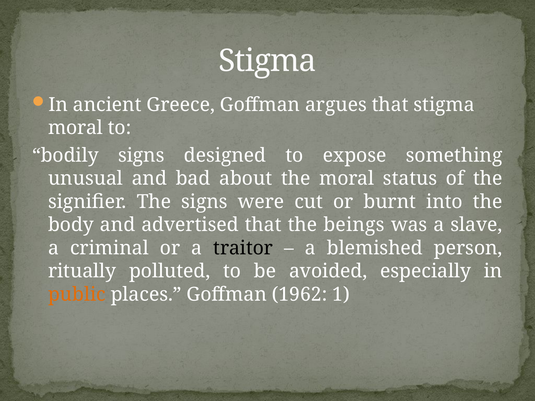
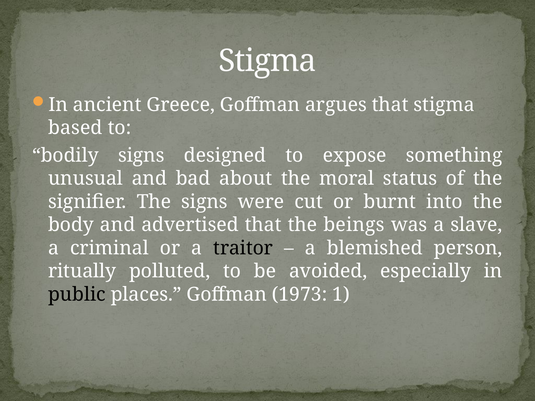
moral: moral -> based (75, 128)
public colour: orange -> black (77, 295)
1962: 1962 -> 1973 (300, 295)
